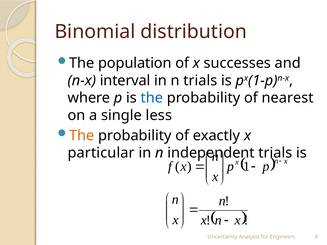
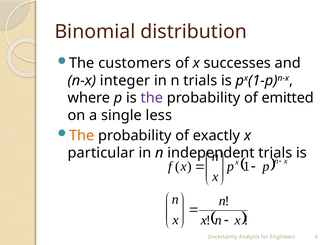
population: population -> customers (135, 63)
interval: interval -> integer (125, 81)
the colour: blue -> purple (152, 98)
nearest: nearest -> emitted (288, 98)
